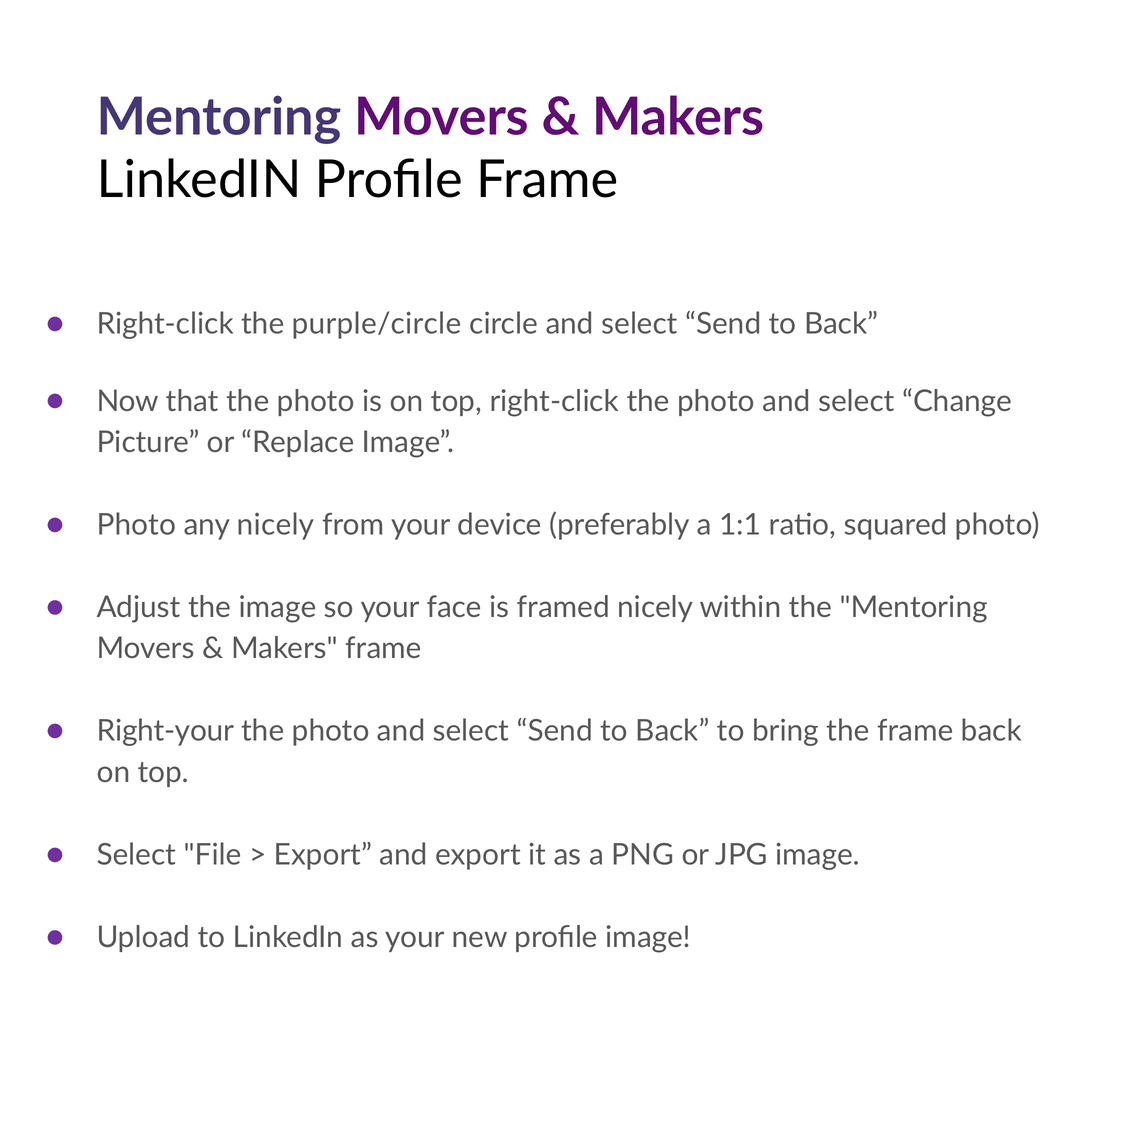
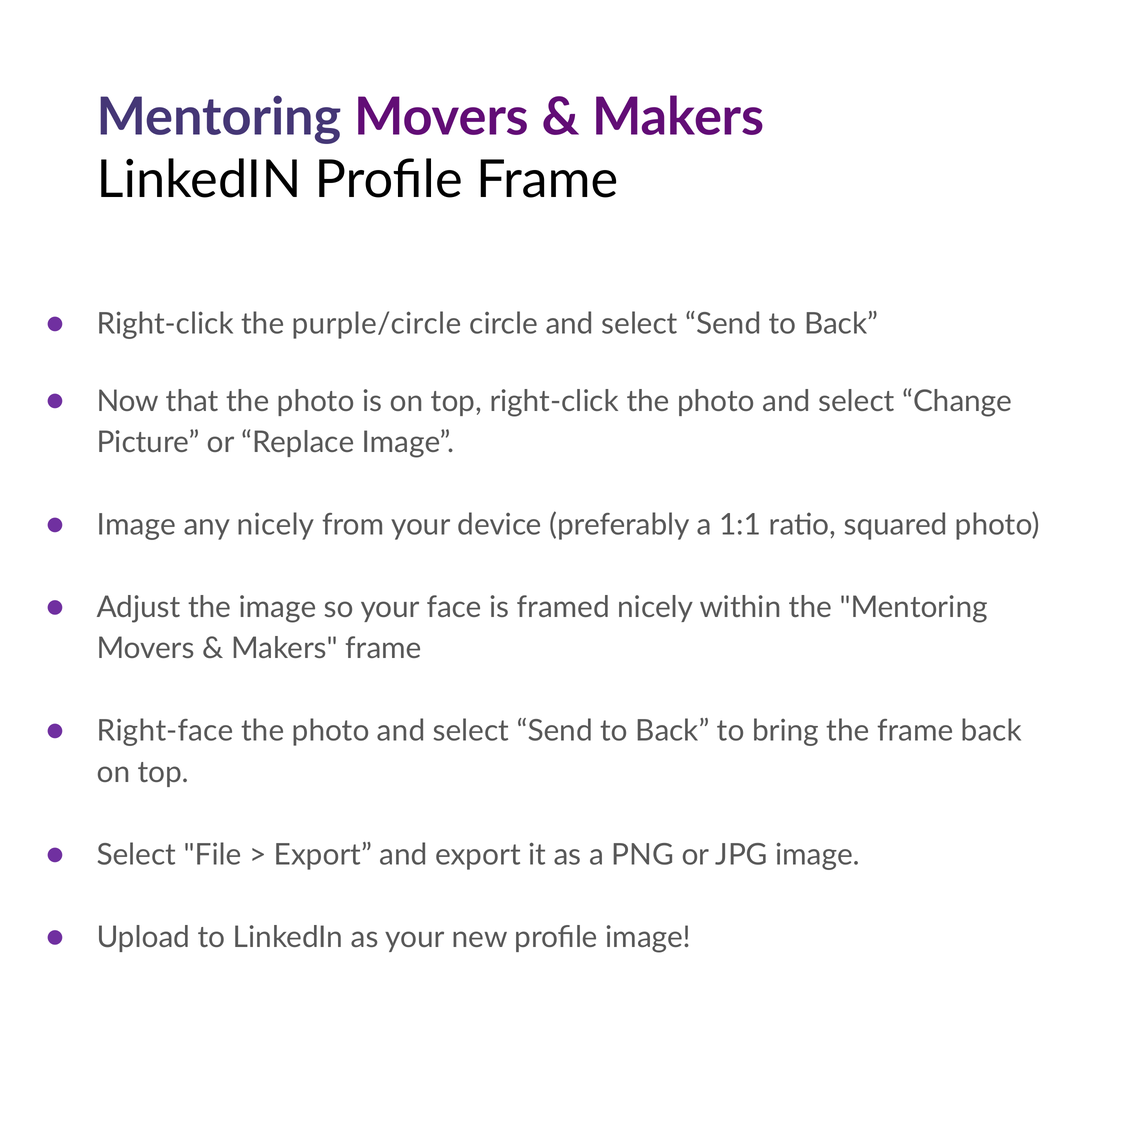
Photo: Photo -> Image (136, 525)
Right-your: Right-your -> Right-face (165, 731)
